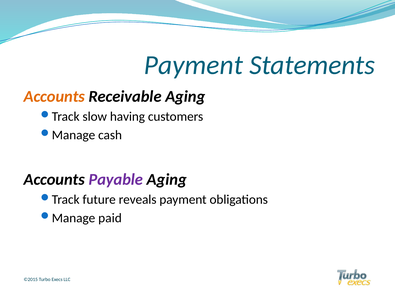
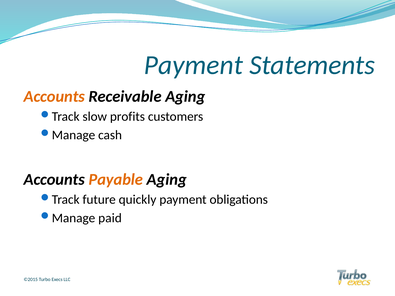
having: having -> profits (127, 117)
Payable colour: purple -> orange (116, 180)
reveals: reveals -> quickly (138, 200)
